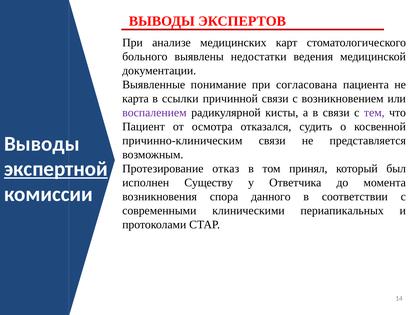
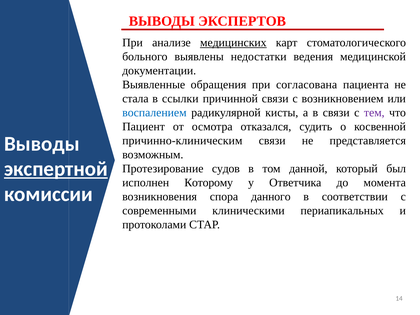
медицинских underline: none -> present (233, 43)
понимание: понимание -> обращения (219, 85)
карта: карта -> стала (135, 99)
воспалением colour: purple -> blue (154, 113)
отказ: отказ -> судов (226, 169)
принял: принял -> данной (308, 169)
Существу: Существу -> Которому (209, 183)
